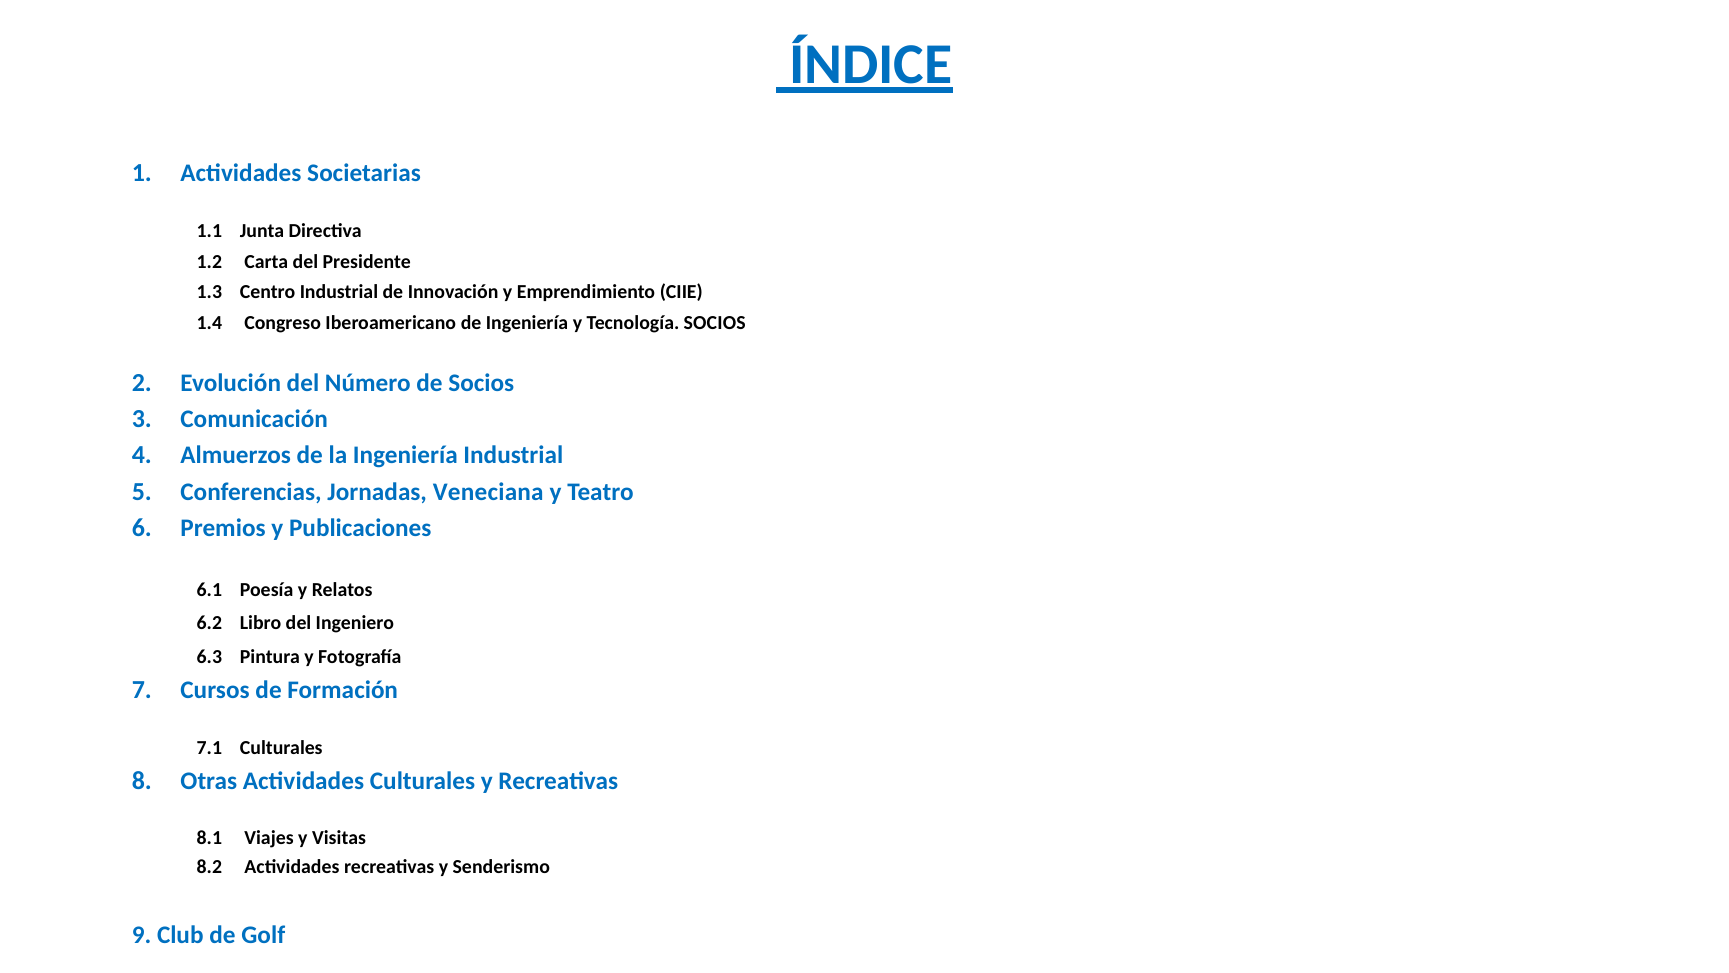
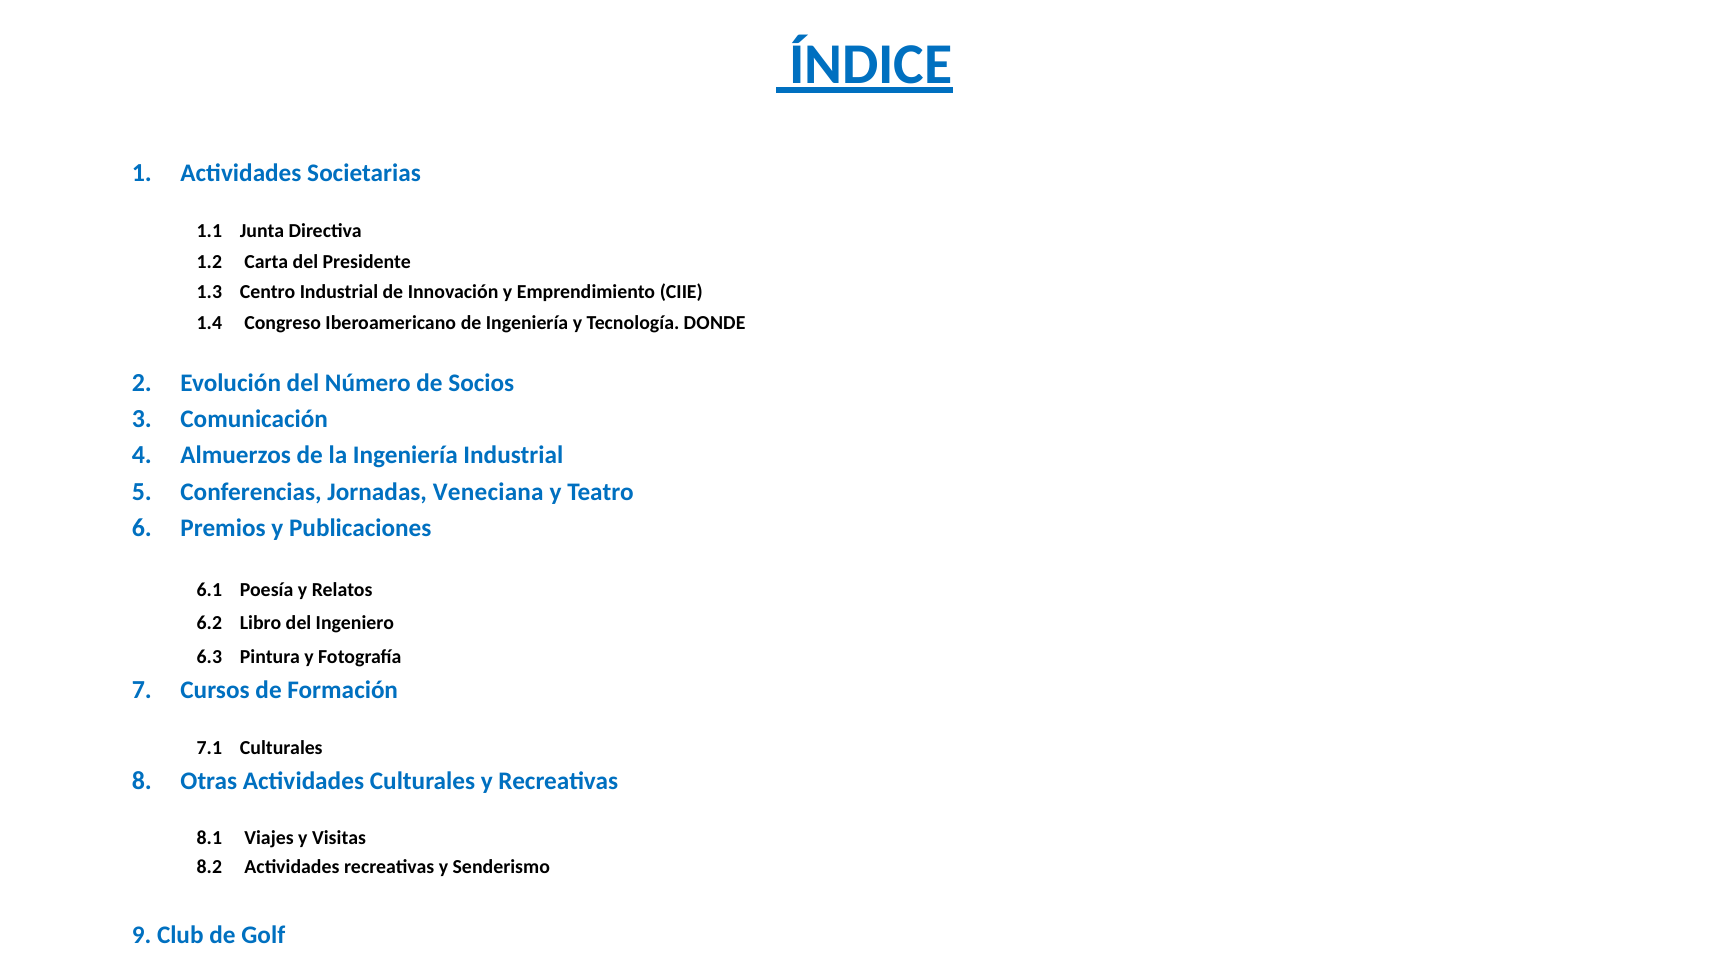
Tecnología SOCIOS: SOCIOS -> DONDE (715, 323)
